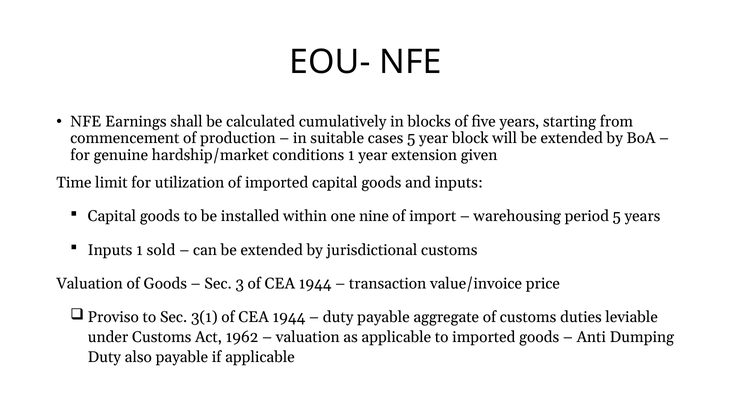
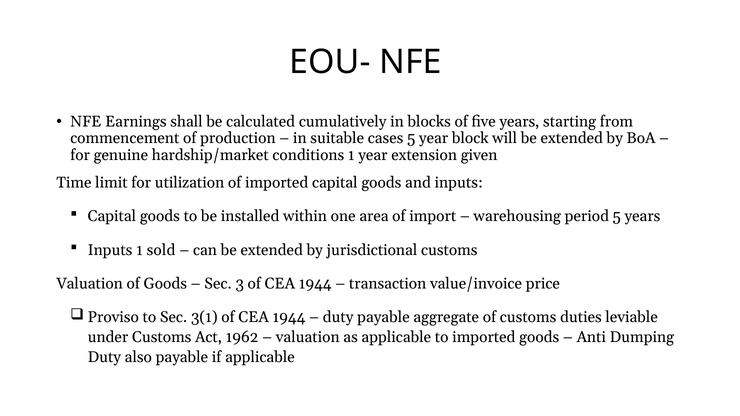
nine: nine -> area (374, 217)
